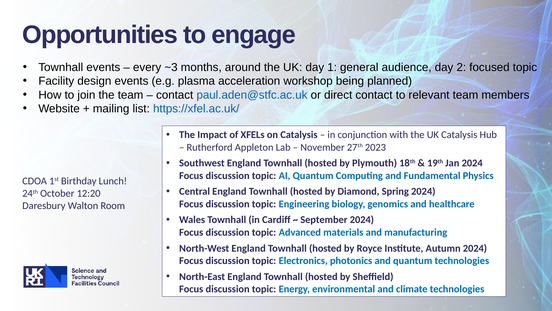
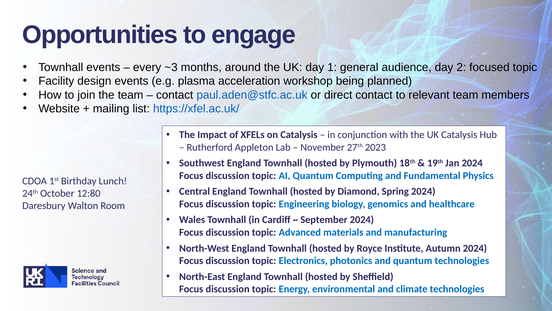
12:20: 12:20 -> 12:80 (89, 193)
